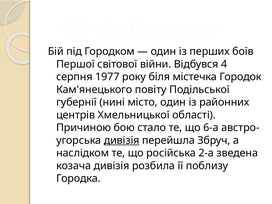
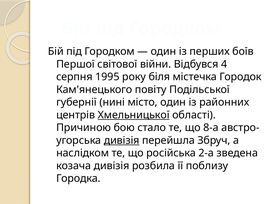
1977: 1977 -> 1995 (107, 77)
Хмельницької underline: none -> present (134, 115)
6-а: 6-а -> 8-а (211, 128)
